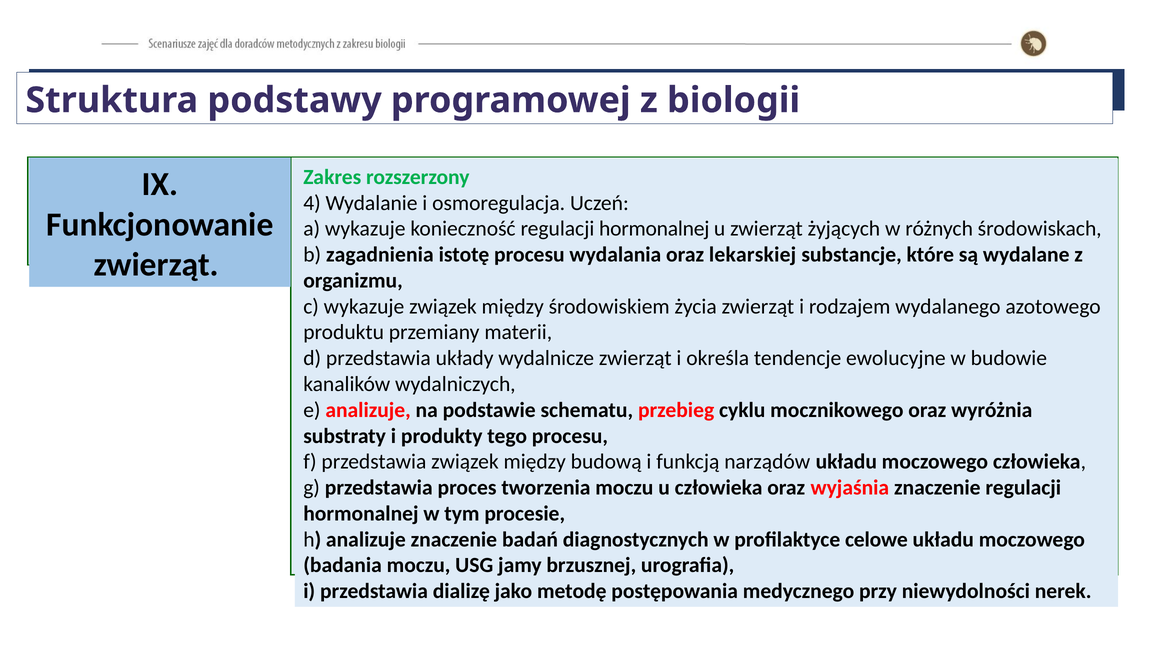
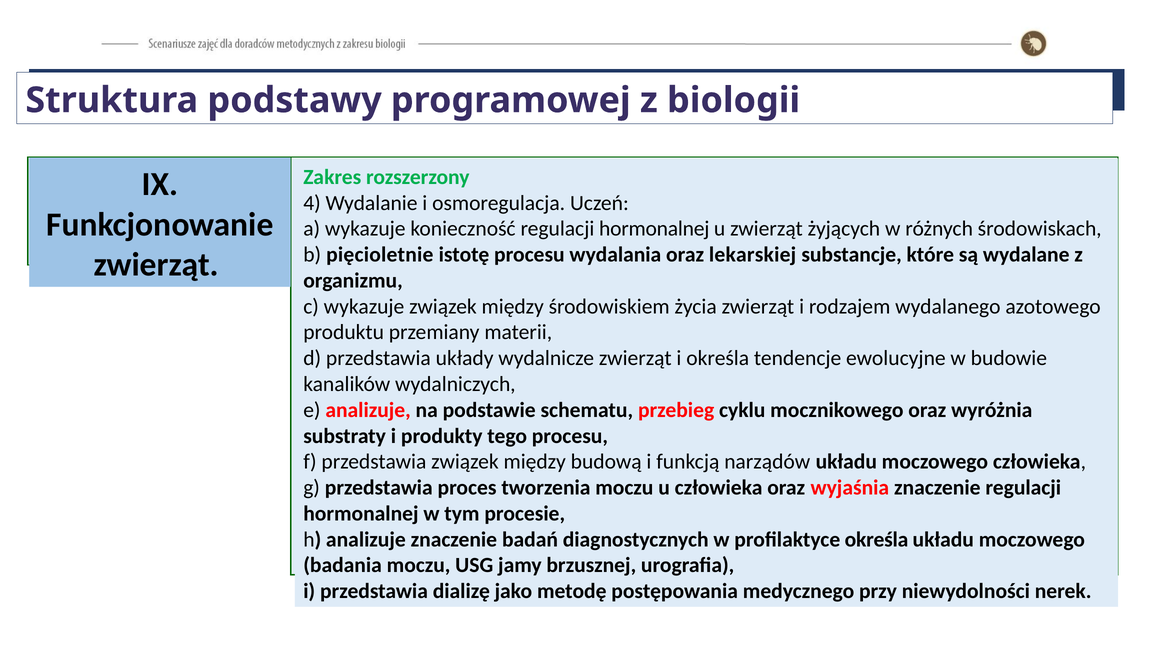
zagadnienia: zagadnienia -> pięcioletnie (380, 255)
profilaktyce celowe: celowe -> określa (876, 539)
